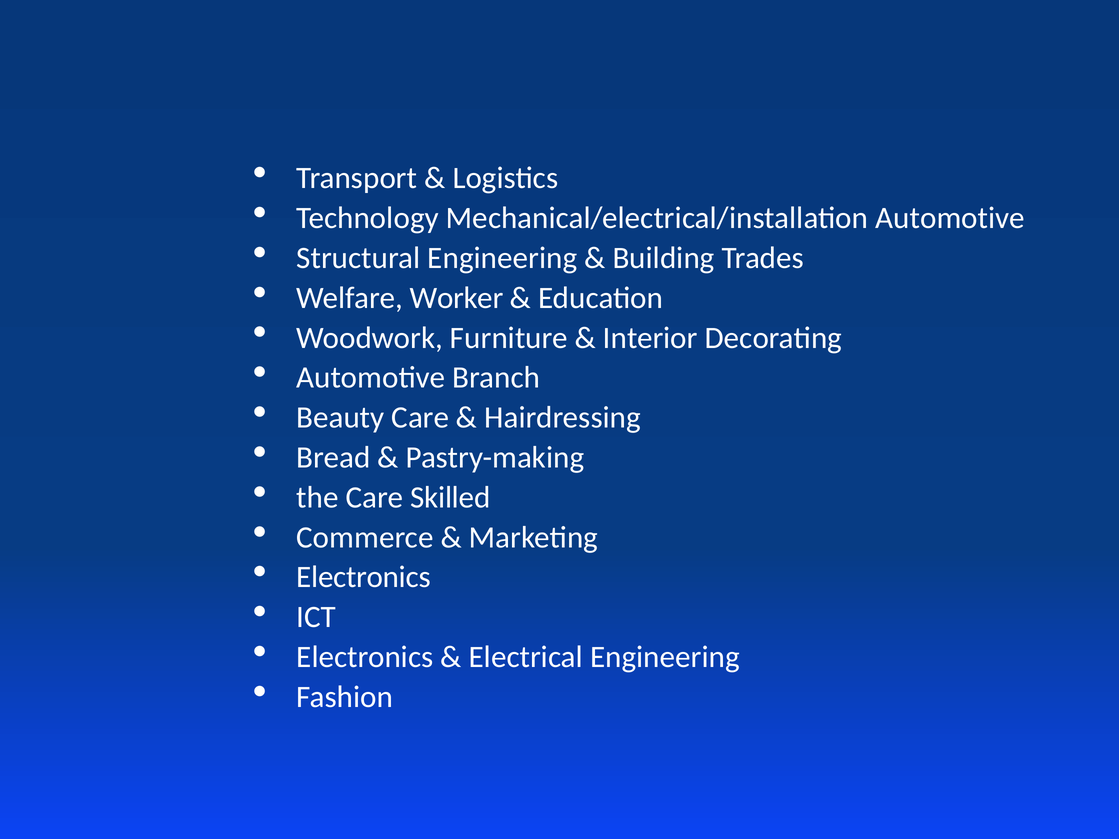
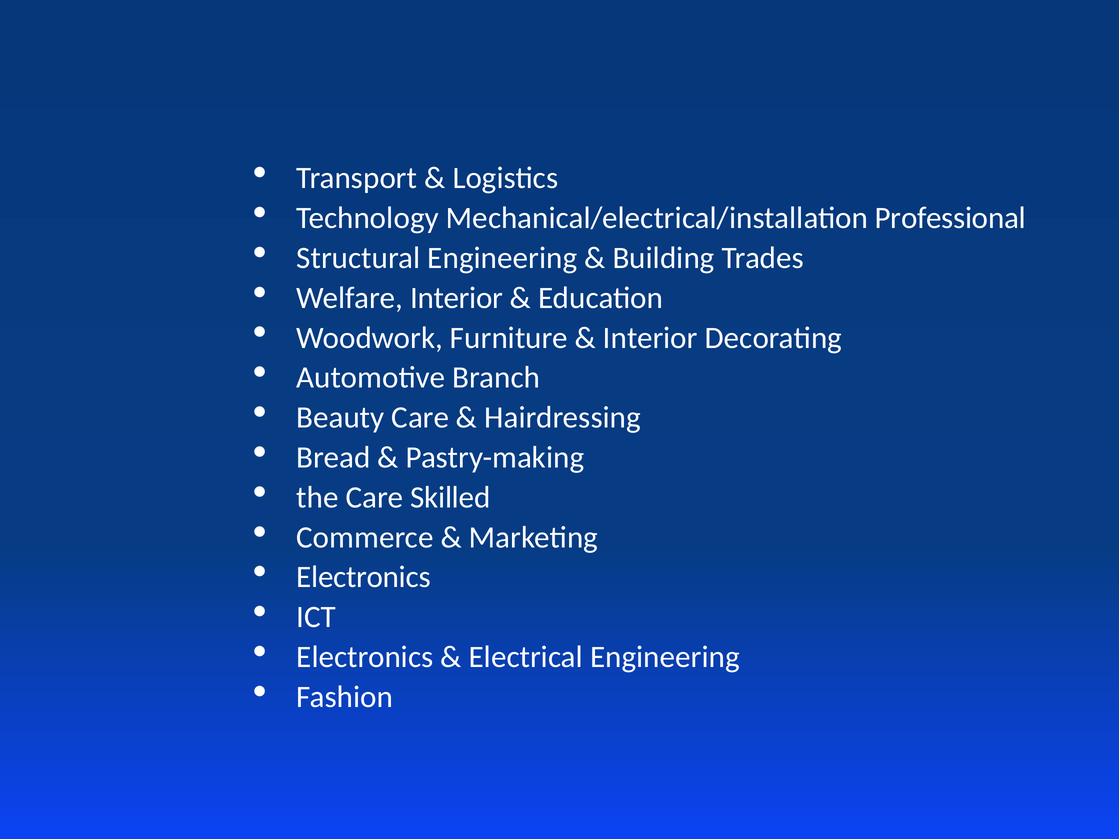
Mechanical/electrical/installation Automotive: Automotive -> Professional (950, 218)
Welfare Worker: Worker -> Interior (457, 298)
